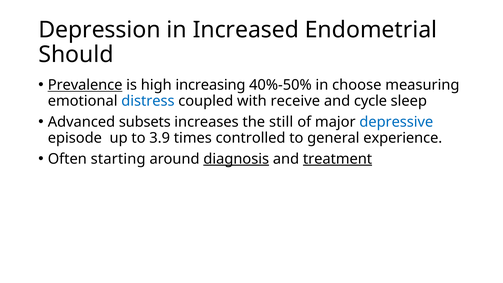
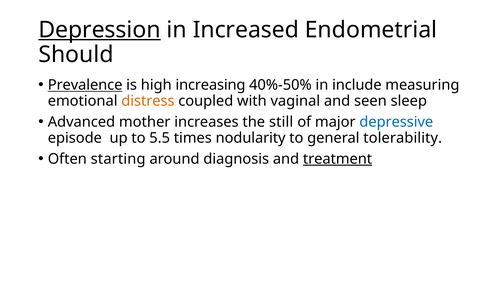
Depression underline: none -> present (100, 30)
choose: choose -> include (357, 85)
distress colour: blue -> orange (148, 101)
receive: receive -> vaginal (295, 101)
cycle: cycle -> seen (370, 101)
subsets: subsets -> mother (145, 122)
3.9: 3.9 -> 5.5 (160, 138)
controlled: controlled -> nodularity (251, 138)
experience: experience -> tolerability (403, 138)
diagnosis underline: present -> none (236, 159)
